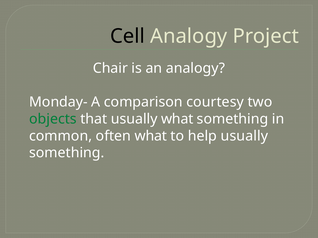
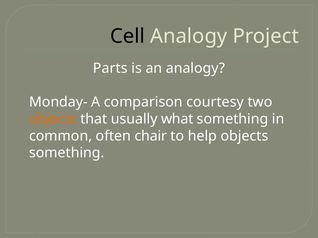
Chair: Chair -> Parts (110, 68)
objects colour: green -> orange (53, 119)
often what: what -> chair (151, 136)
help usually: usually -> objects (244, 136)
